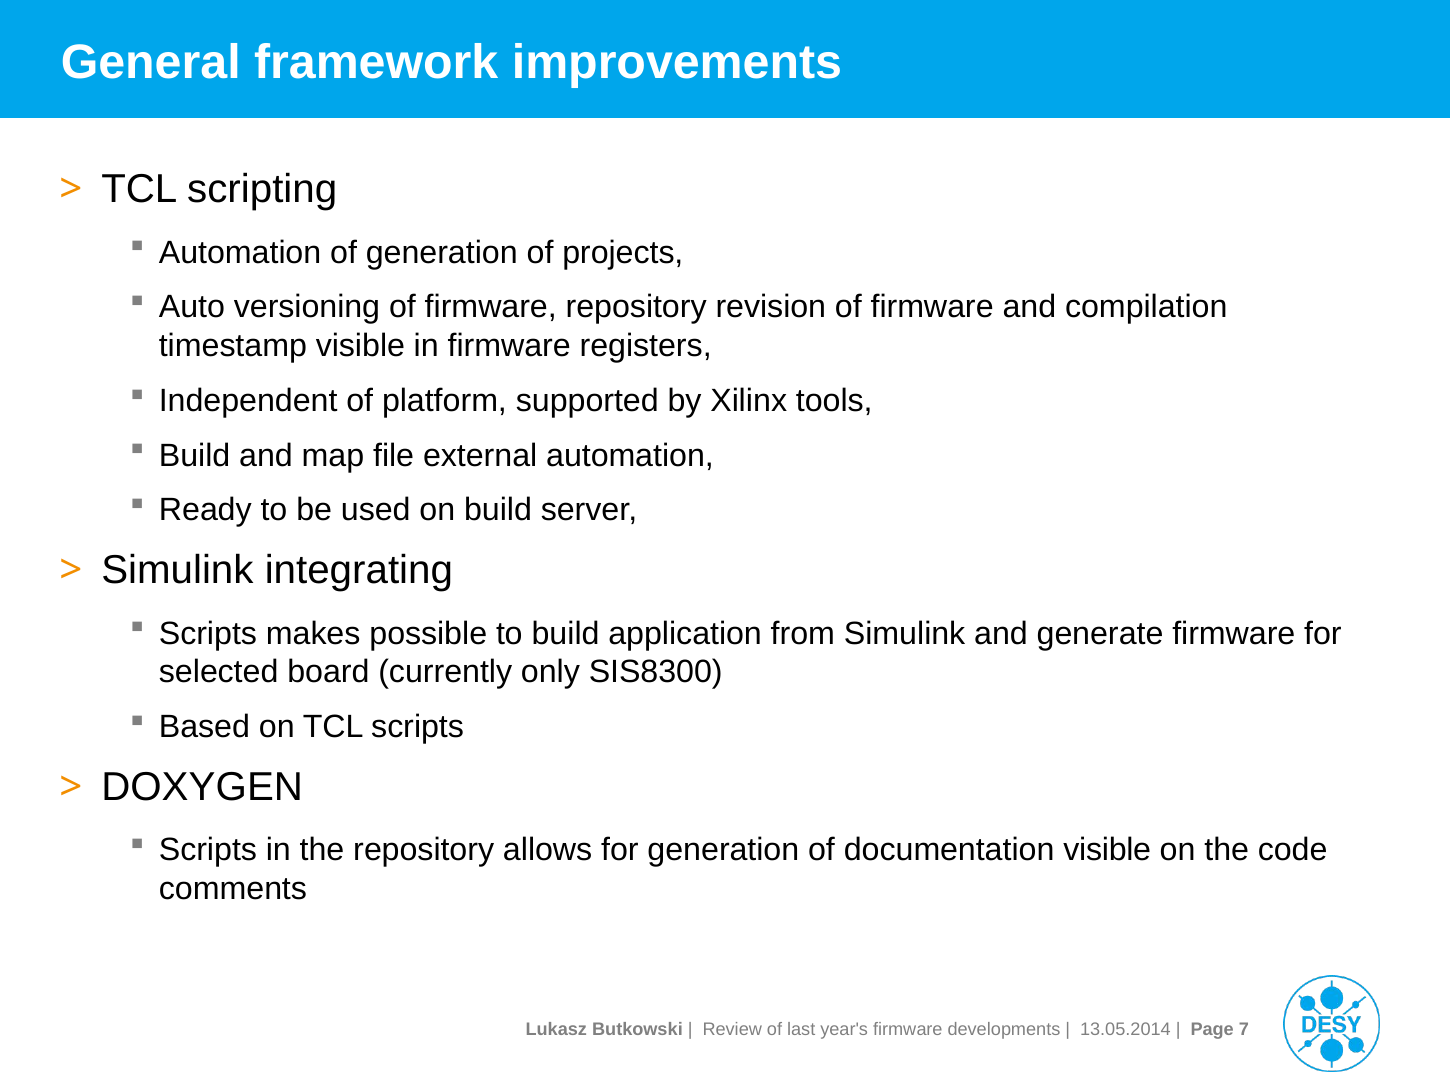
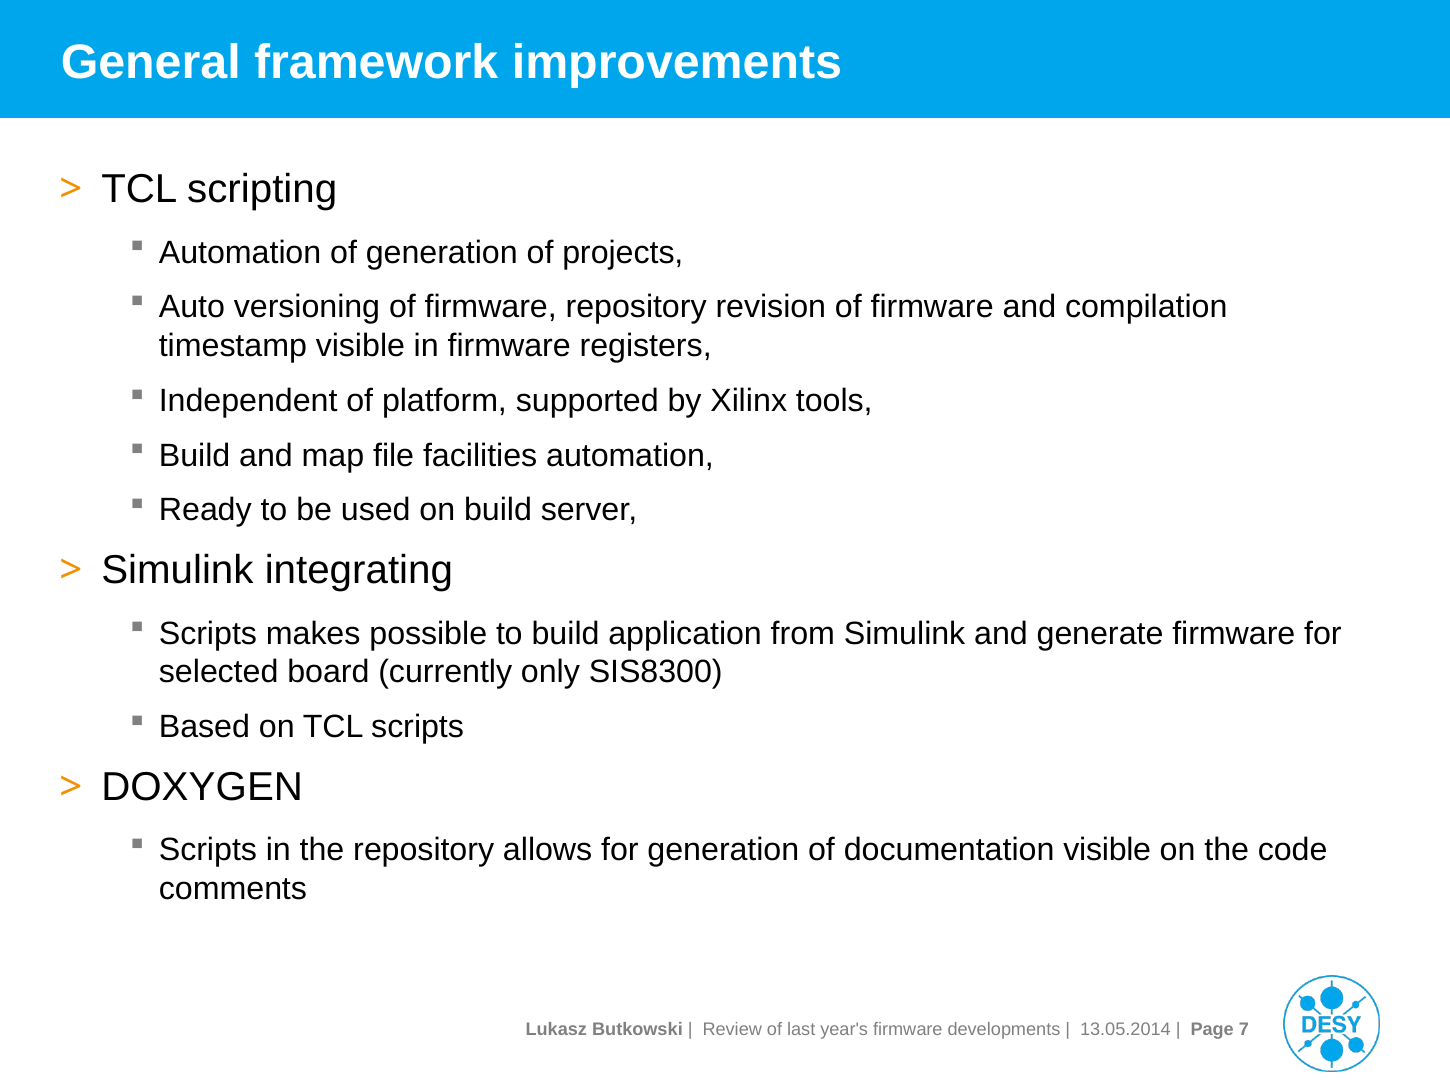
external: external -> facilities (480, 455)
